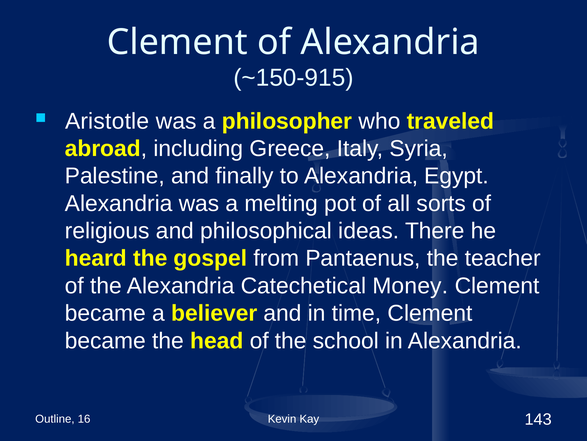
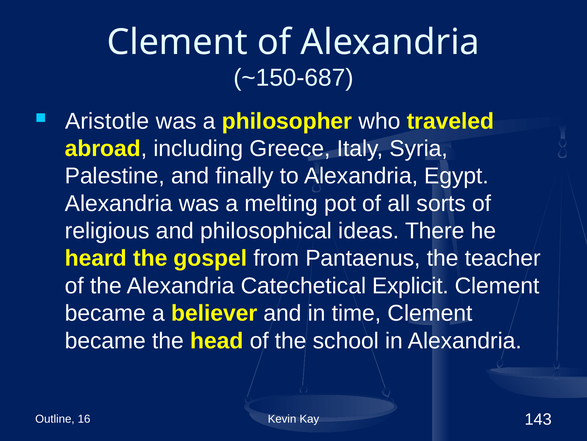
~150-915: ~150-915 -> ~150-687 (293, 78)
Money: Money -> Explicit (411, 285)
